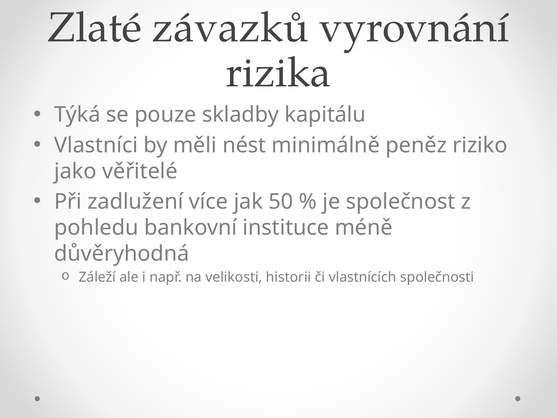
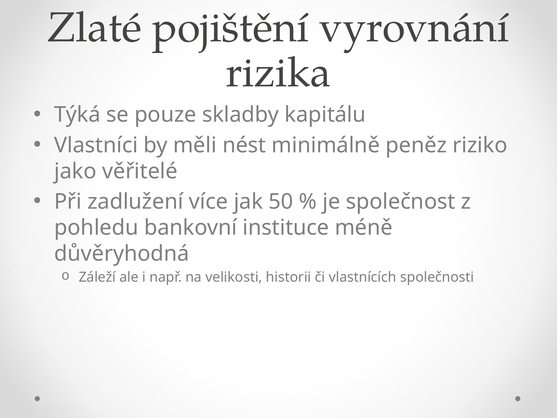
závazků: závazků -> pojištění (231, 28)
